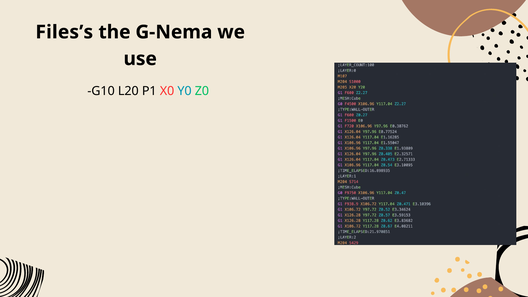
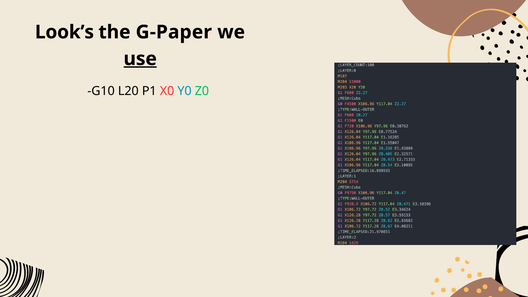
Files’s: Files’s -> Look’s (64, 32)
G-Nema: G-Nema -> G-Paper (174, 32)
use underline: none -> present (140, 59)
